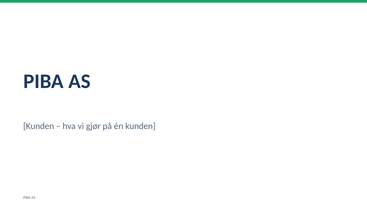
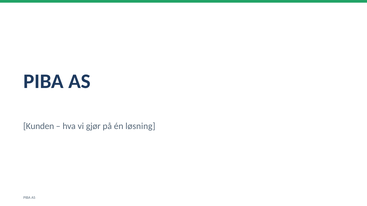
én kunden: kunden -> løsning (140, 126)
